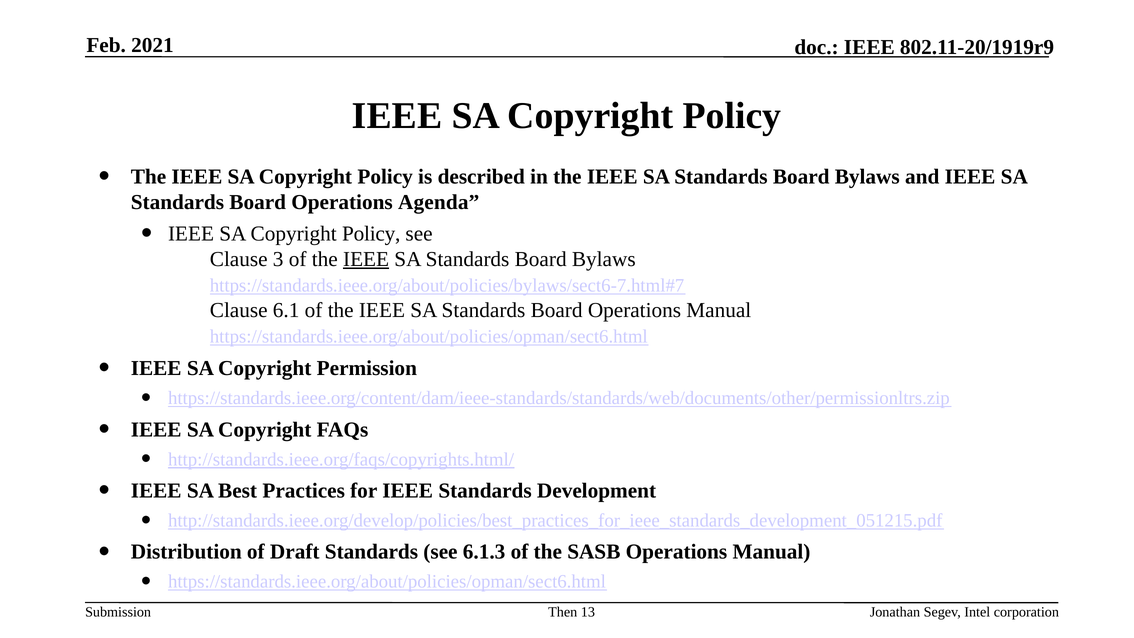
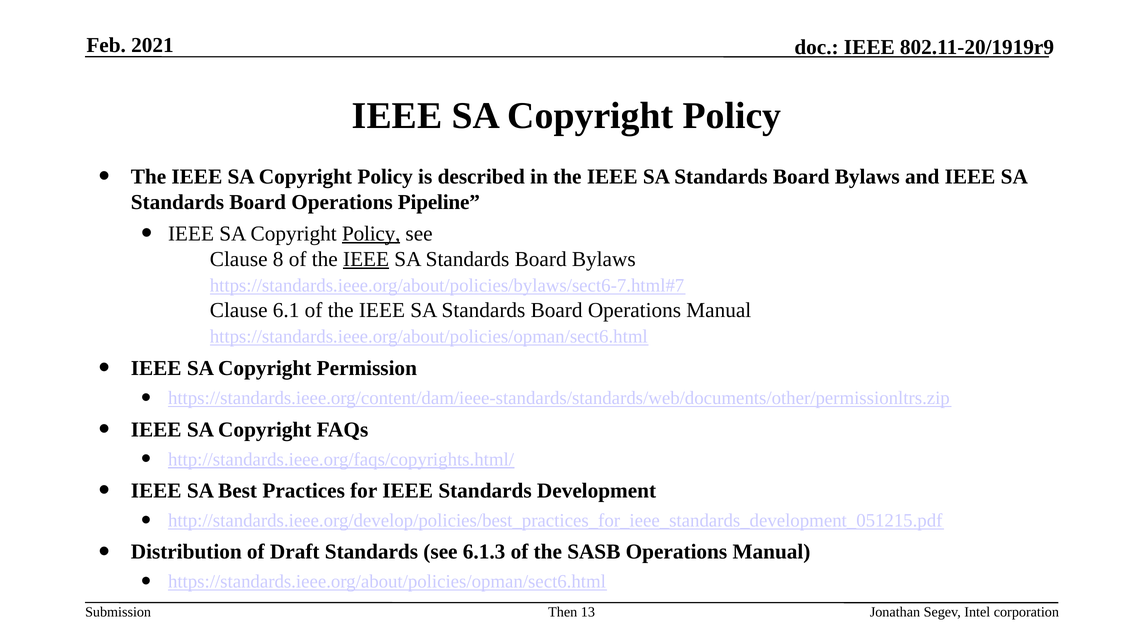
Agenda: Agenda -> Pipeline (439, 202)
Policy underline: none -> present (371, 234)
3: 3 -> 8 (278, 259)
